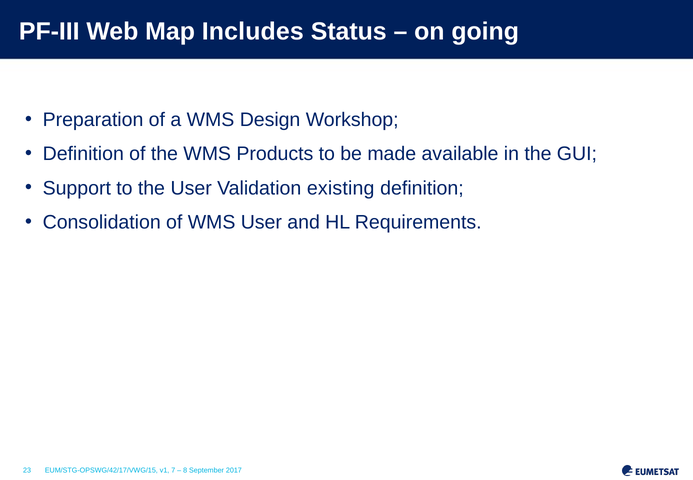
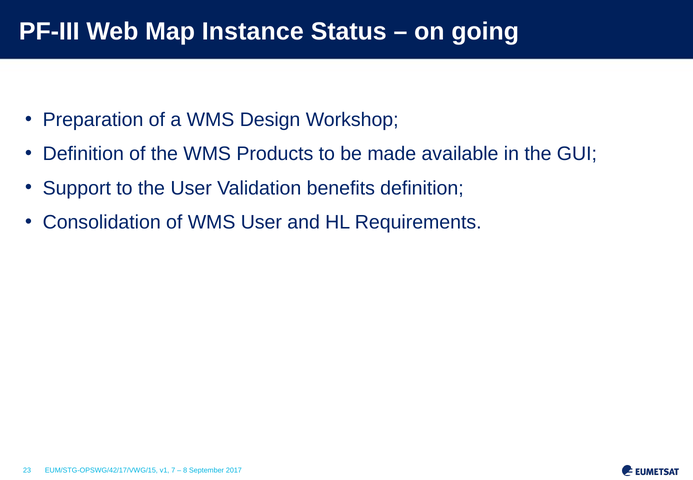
Includes: Includes -> Instance (253, 32)
existing: existing -> benefits (341, 188)
